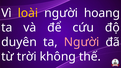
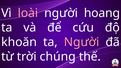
loài colour: yellow -> pink (28, 13)
duyên: duyên -> khoăn (19, 42)
không: không -> chúng (58, 57)
